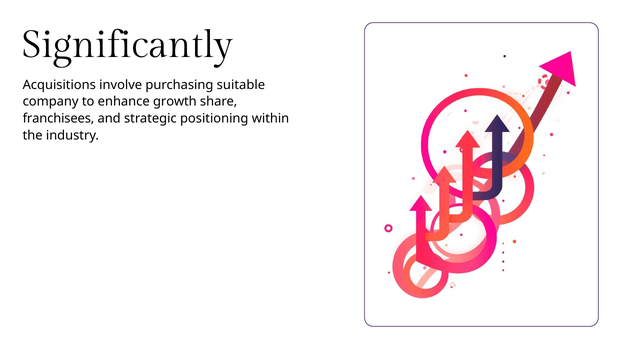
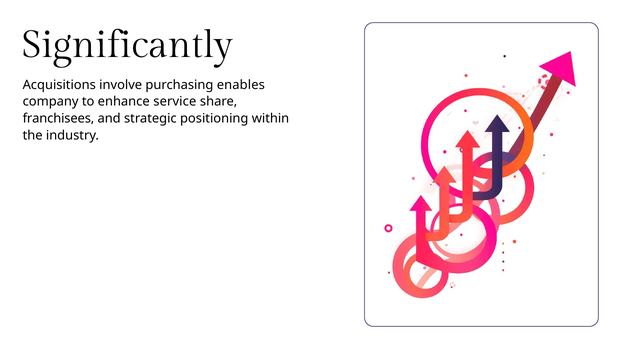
suitable: suitable -> enables (241, 85)
growth: growth -> service (175, 102)
